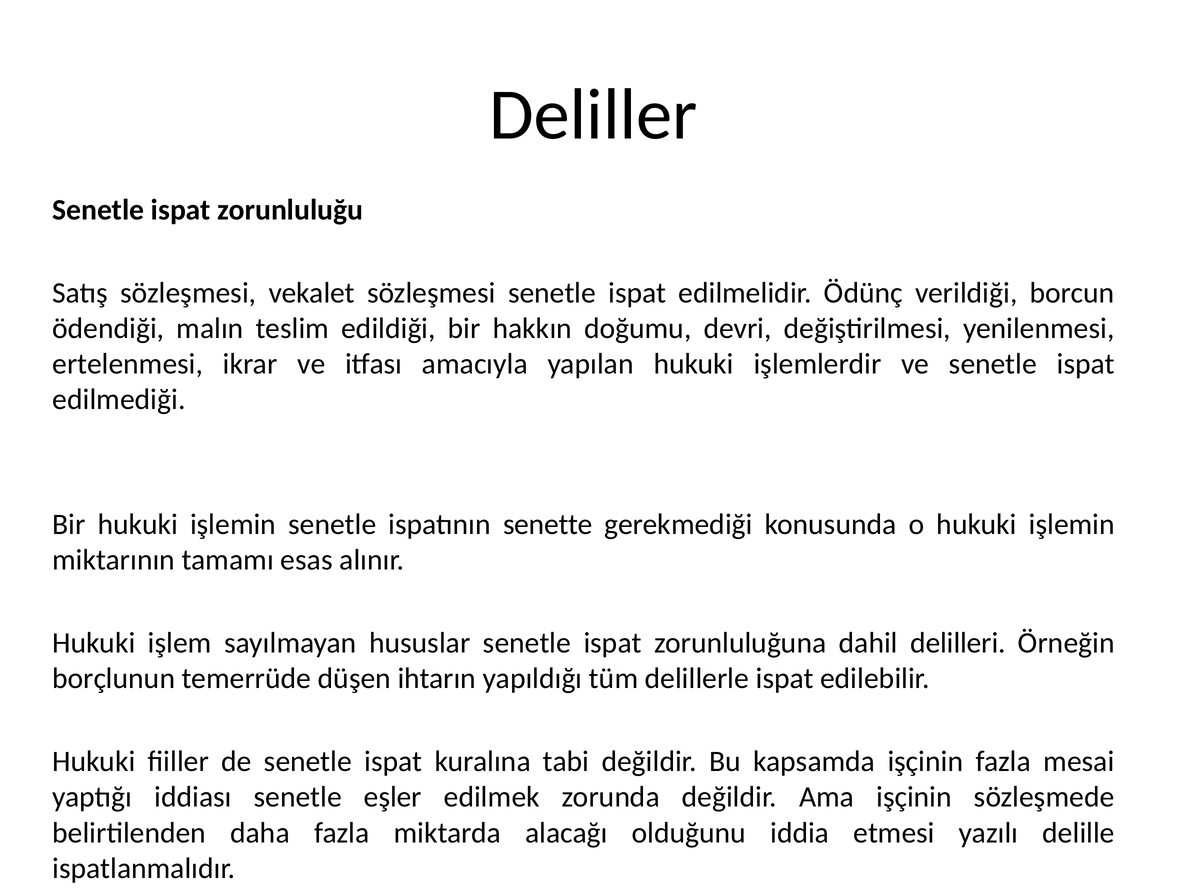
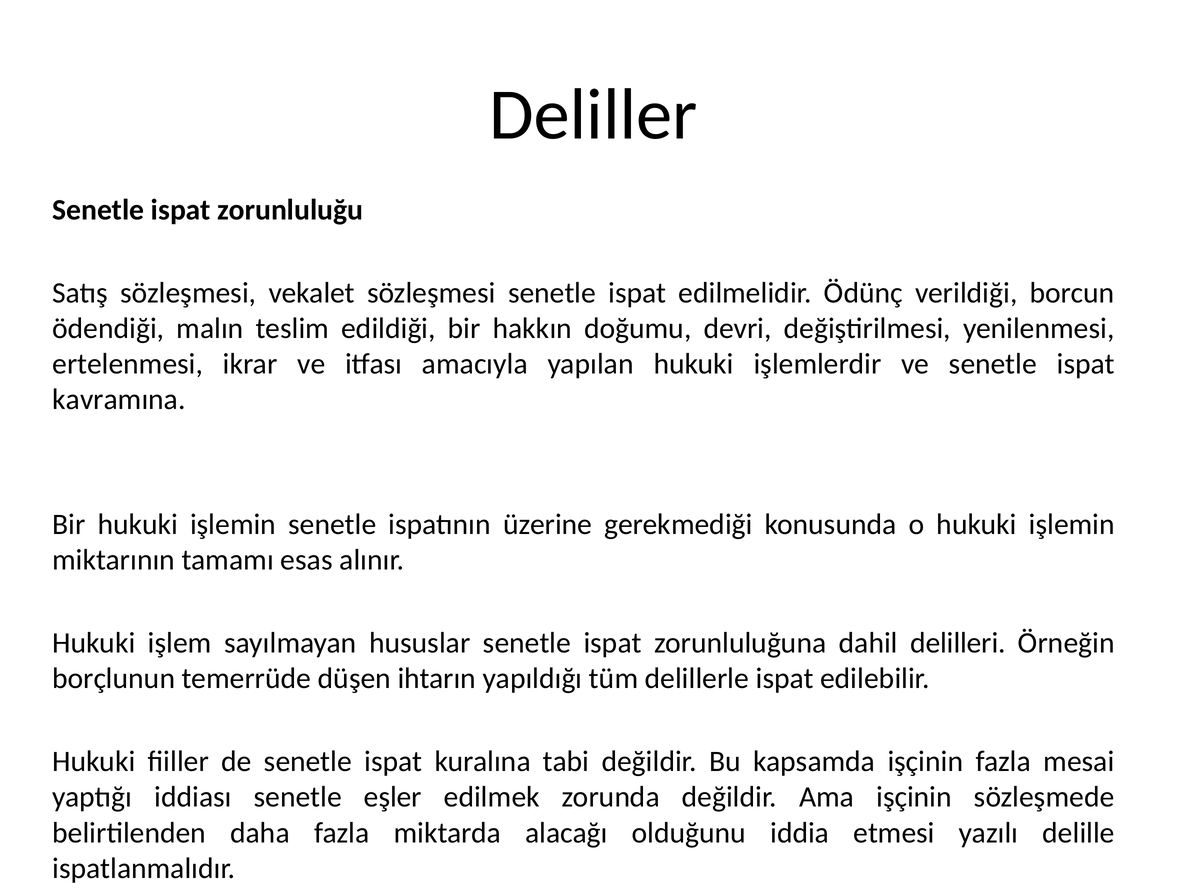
edilmediği: edilmediği -> kavramına (119, 400)
senette: senette -> üzerine (548, 524)
